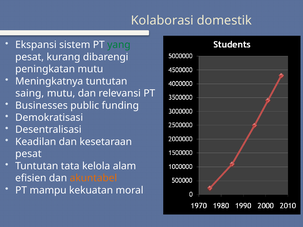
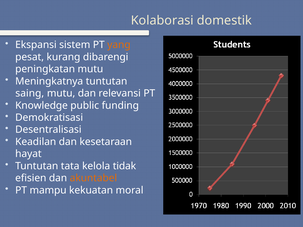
yang colour: green -> orange (119, 45)
Businesses: Businesses -> Knowledge (42, 106)
pesat: pesat -> hayat (28, 154)
alam: alam -> tidak (124, 166)
